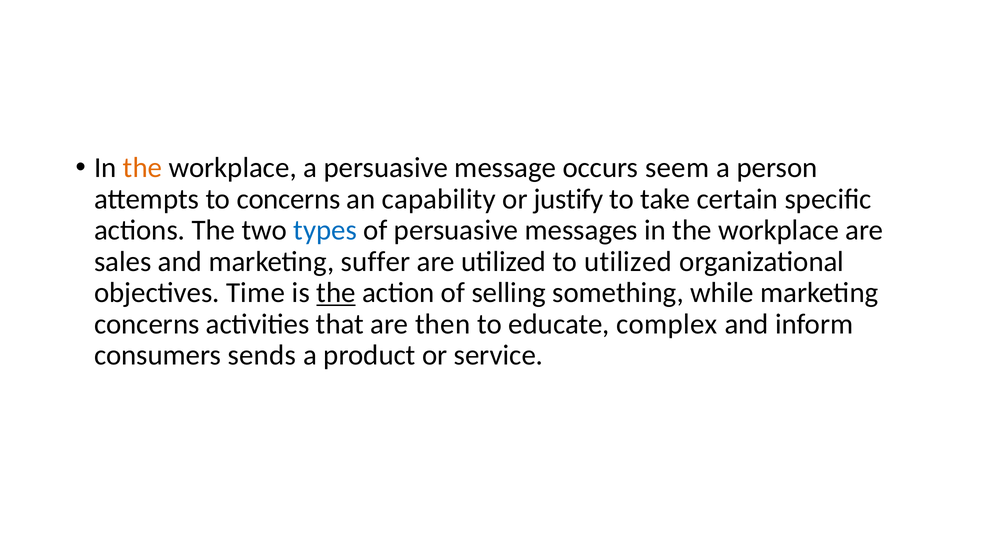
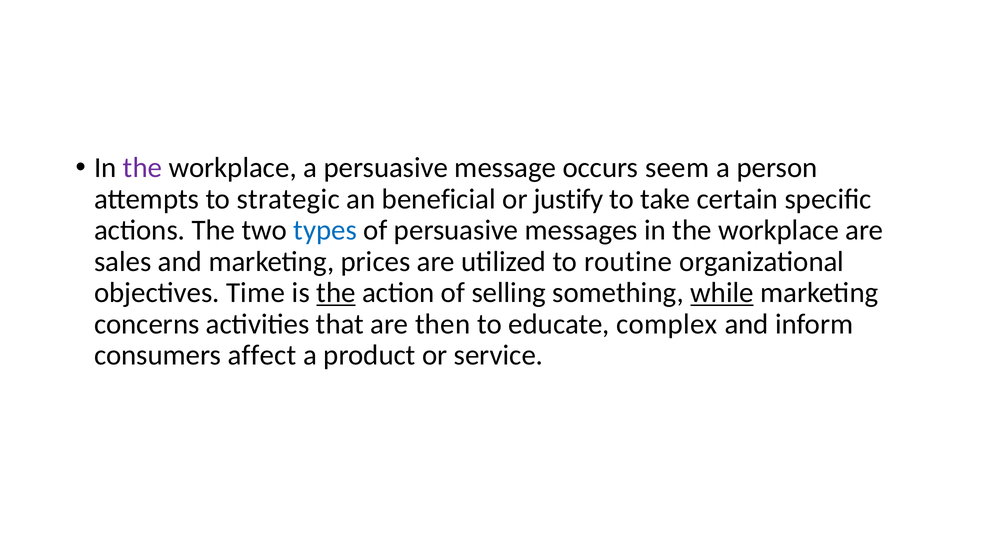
the colour: orange -> purple (143, 168)
to concerns: concerns -> strategic (288, 199)
capability: capability -> beneficial (439, 199)
suffer: suffer -> prices (376, 261)
to utilized: utilized -> routine (628, 261)
while underline: none -> present (722, 292)
sends: sends -> affect (262, 355)
